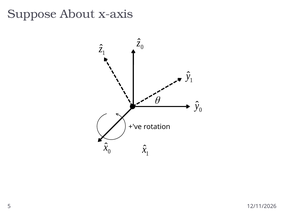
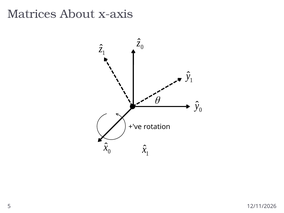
Suppose: Suppose -> Matrices (32, 14)
